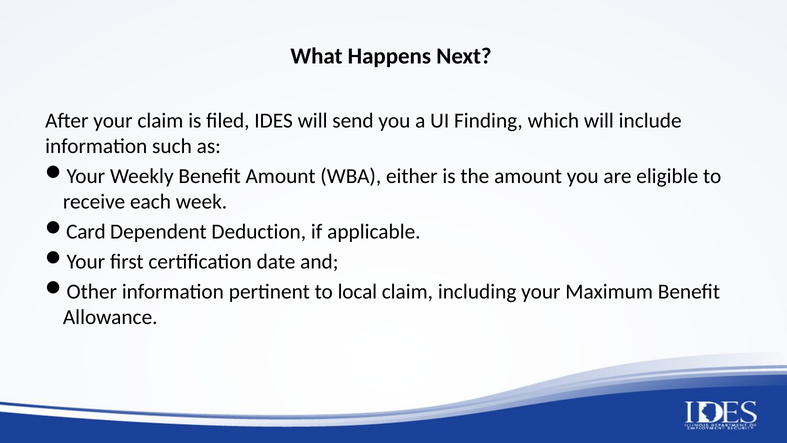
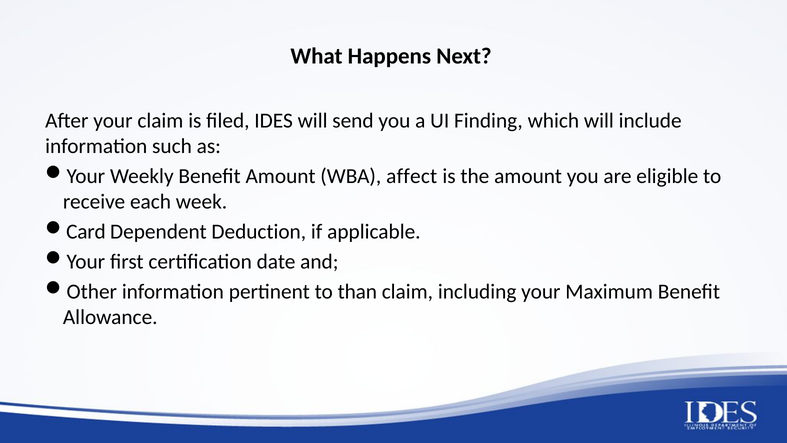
either: either -> affect (412, 176)
local: local -> than (357, 291)
